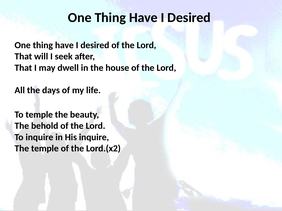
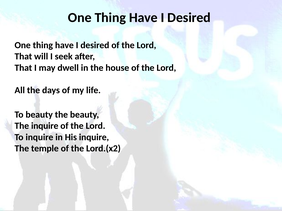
To temple: temple -> beauty (39, 115)
The behold: behold -> inquire (45, 126)
